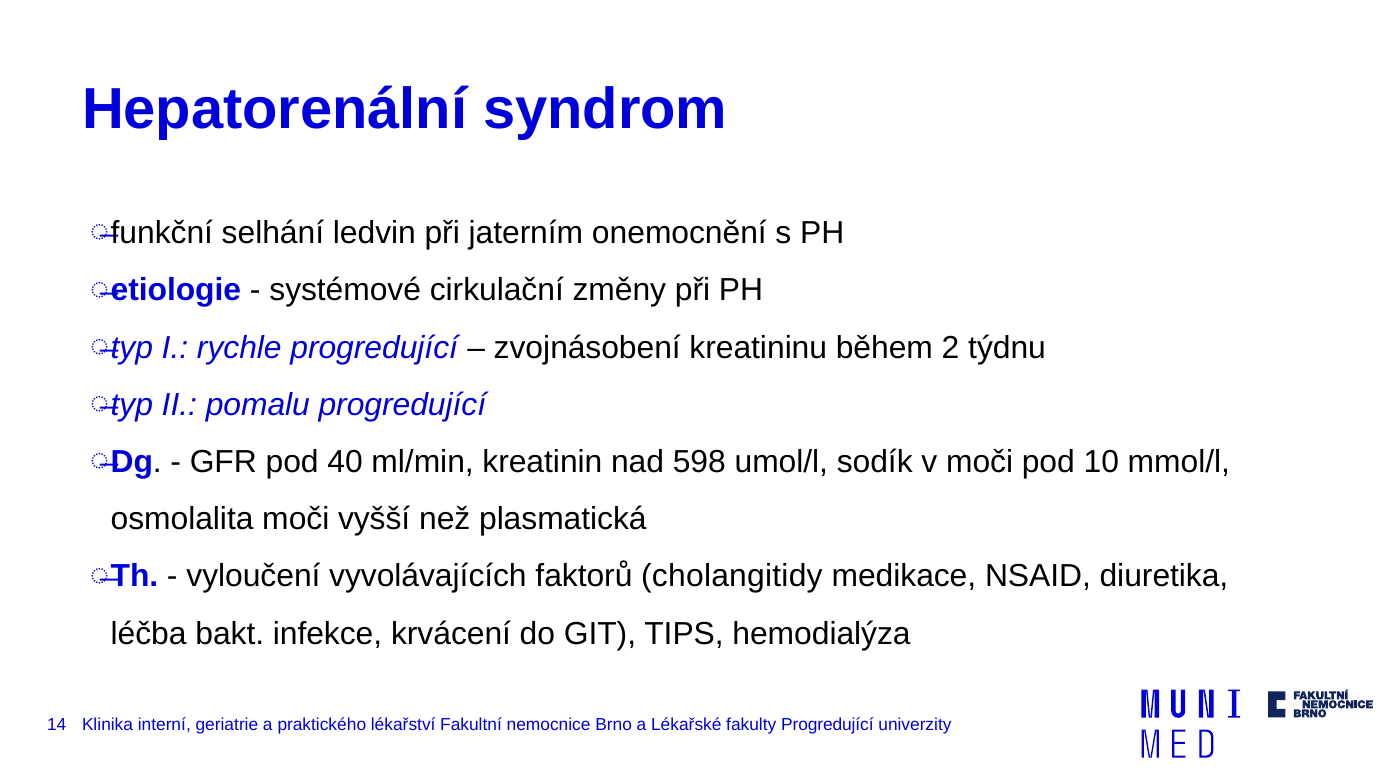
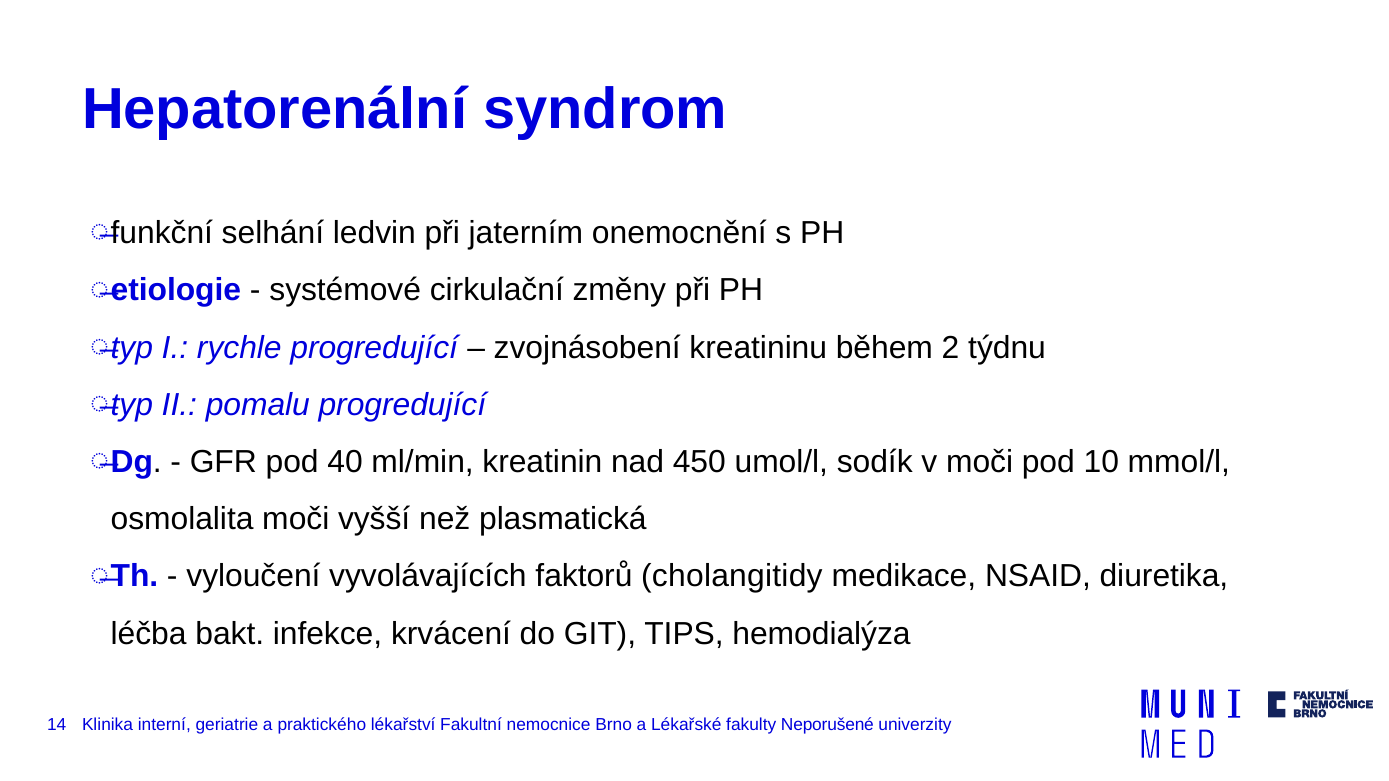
598: 598 -> 450 (699, 462)
fakulty Progredující: Progredující -> Neporušené (827, 725)
